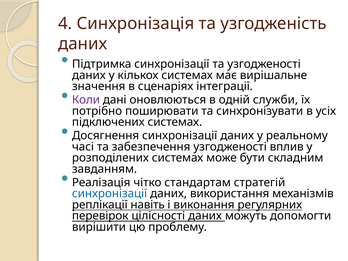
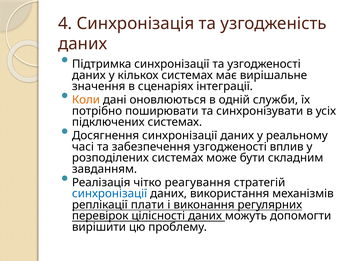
Коли colour: purple -> orange (86, 100)
стандартам: стандартам -> реагування (198, 182)
навіть: навіть -> плати (148, 205)
